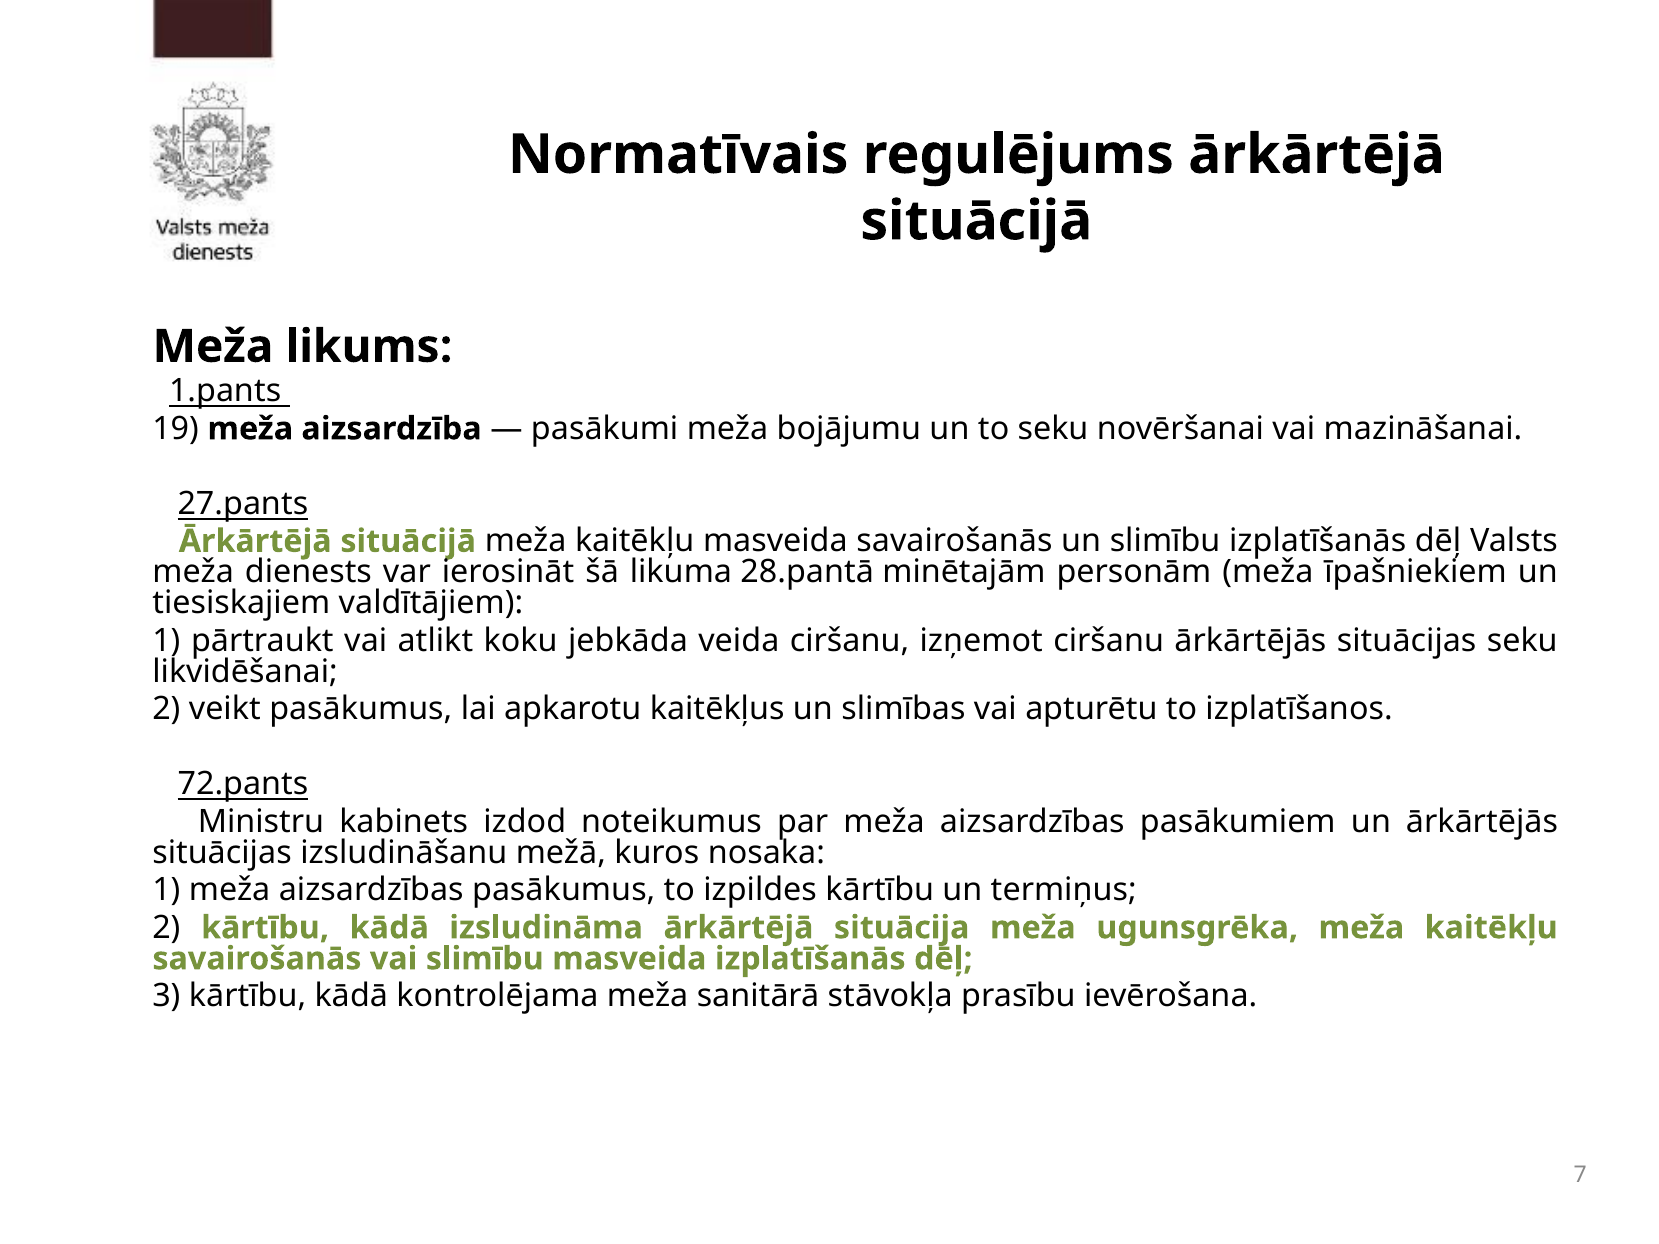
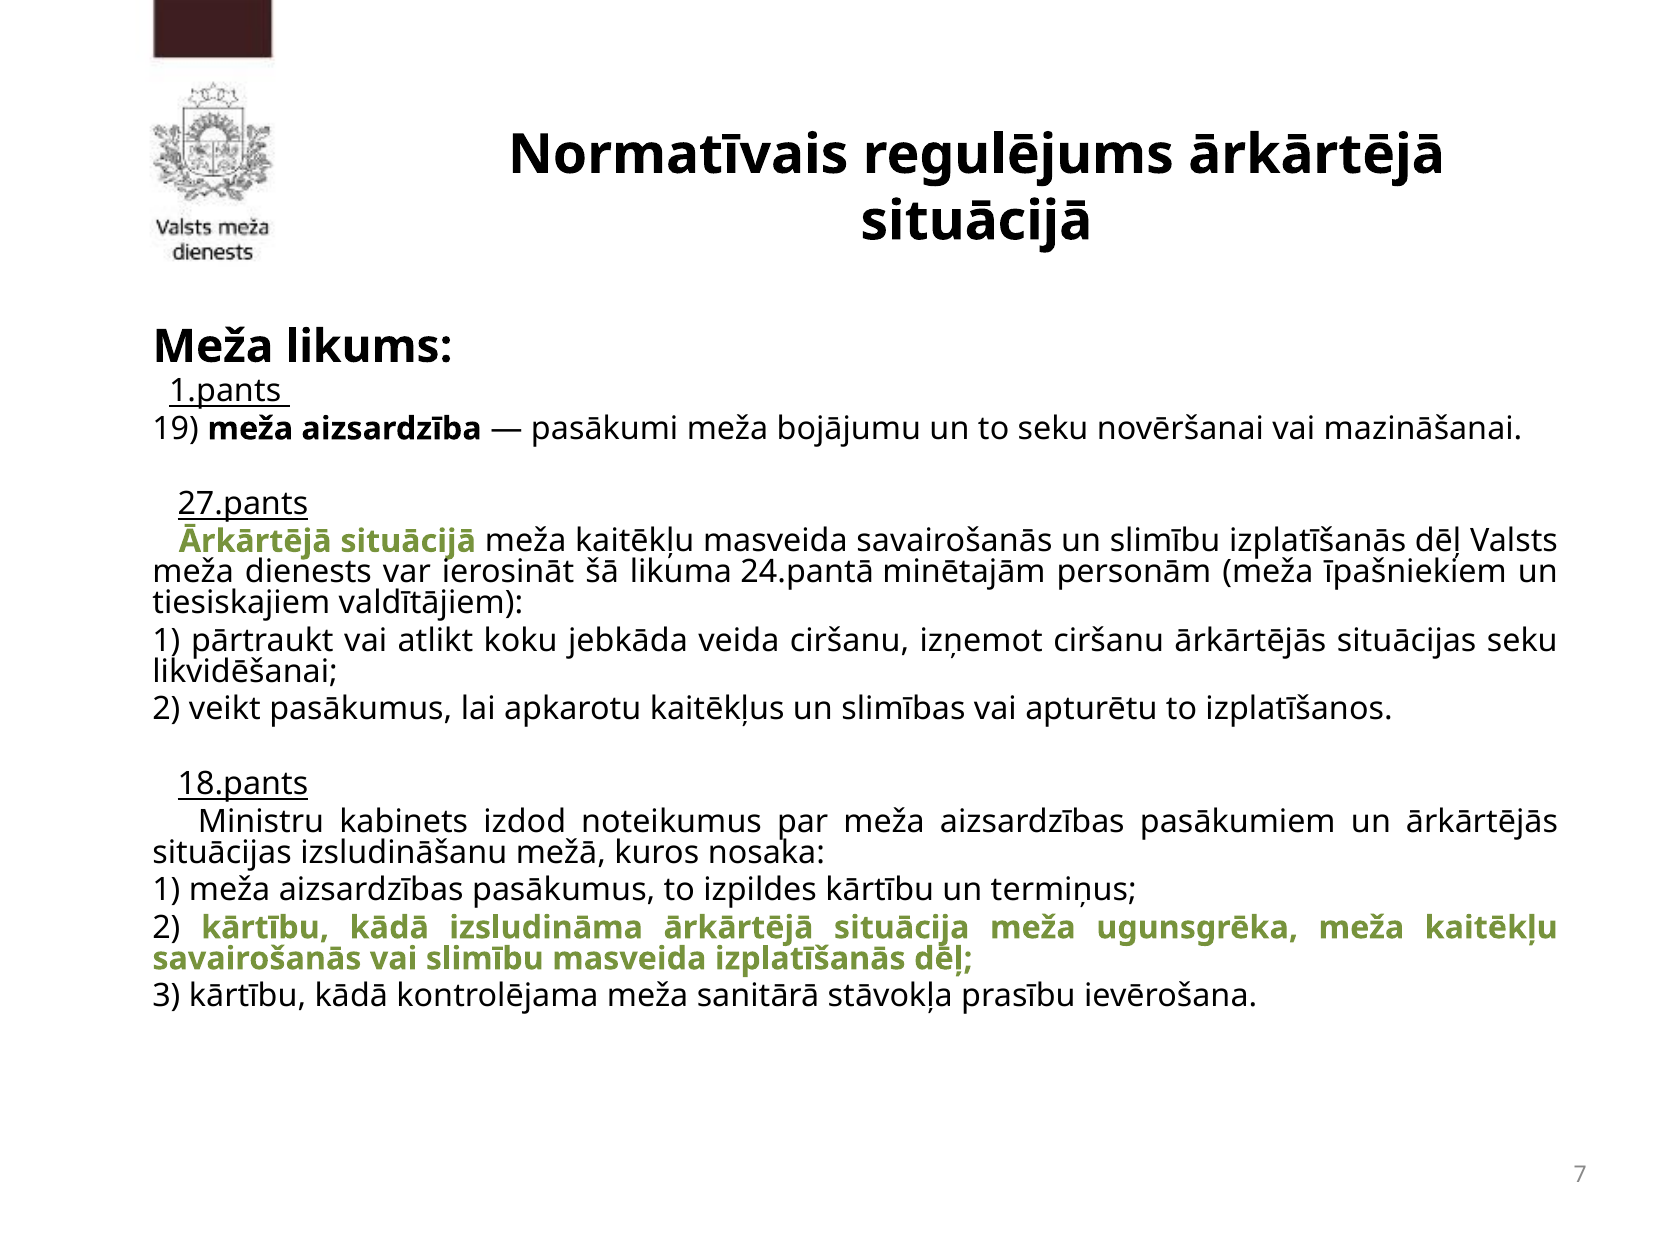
28.pantā: 28.pantā -> 24.pantā (807, 572)
72.pants: 72.pants -> 18.pants (243, 784)
